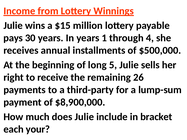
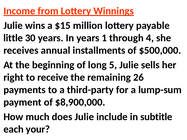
pays: pays -> little (13, 38)
bracket: bracket -> subtitle (156, 117)
